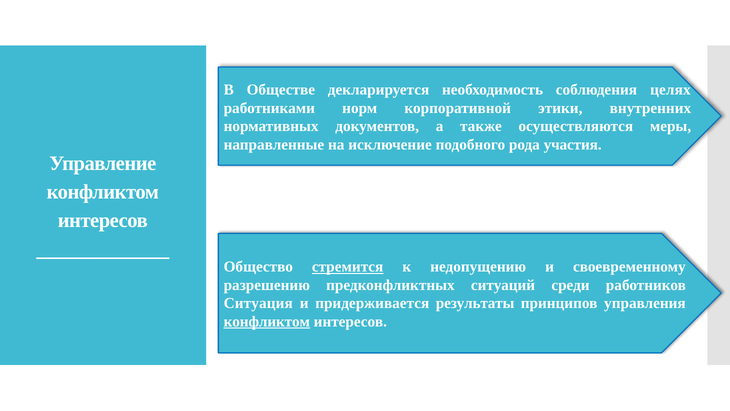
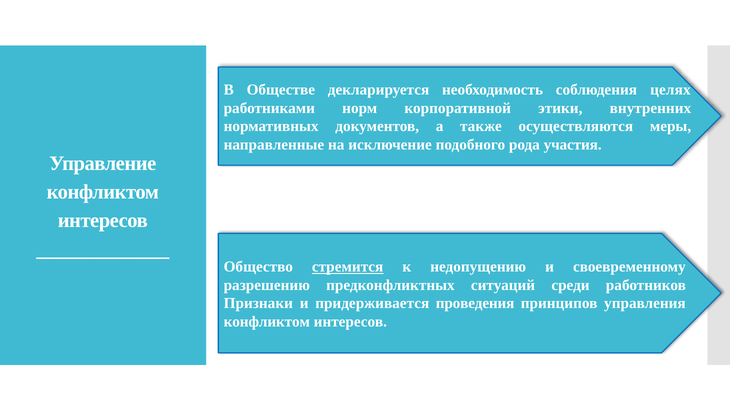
Ситуация: Ситуация -> Признаки (258, 303)
результаты: результаты -> проведения (475, 303)
конфликтом underline: present -> none (267, 321)
